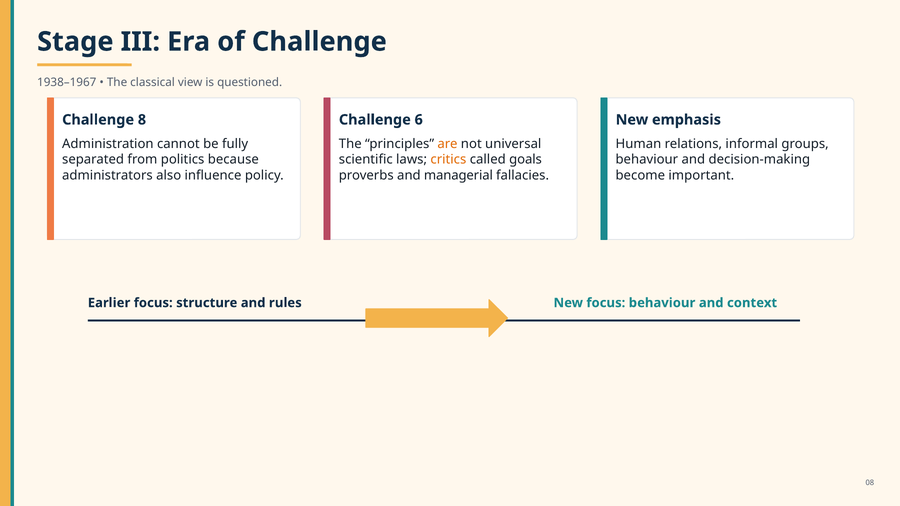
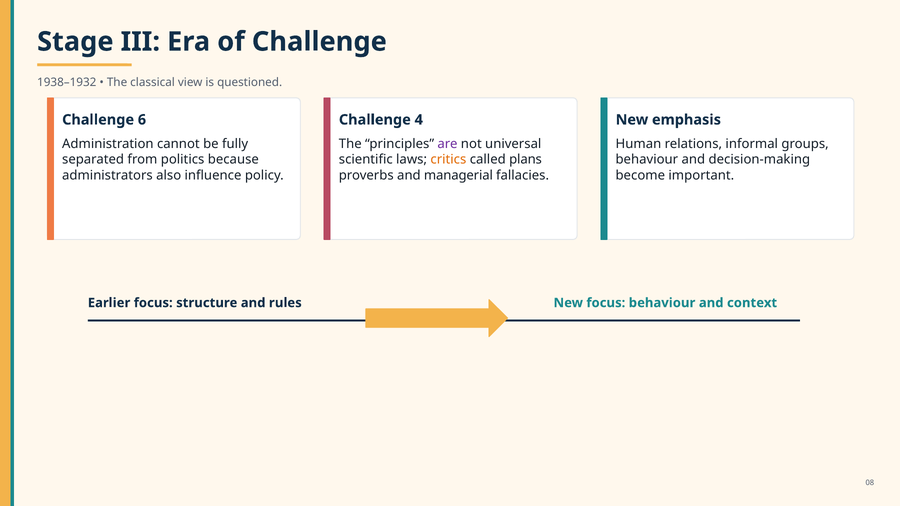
1938–1967: 1938–1967 -> 1938–1932 (67, 82)
8: 8 -> 6 (142, 120)
6: 6 -> 4 (419, 120)
are colour: orange -> purple (447, 144)
goals: goals -> plans (526, 160)
